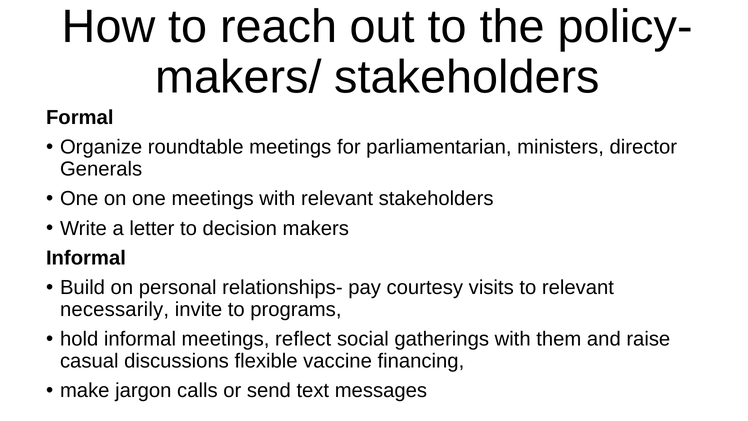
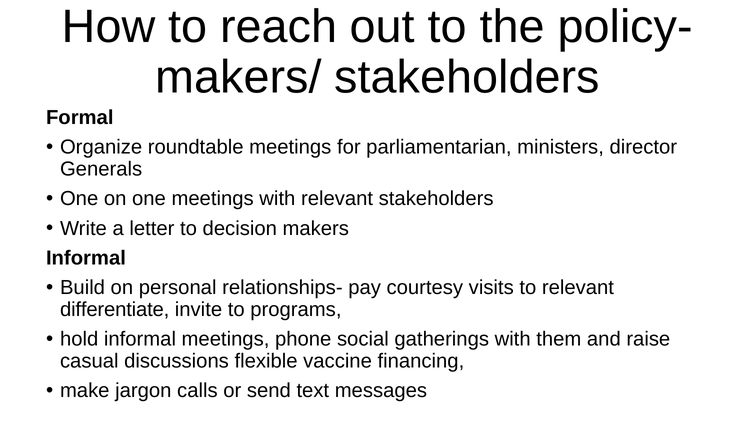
necessarily: necessarily -> differentiate (115, 309)
reflect: reflect -> phone (303, 339)
